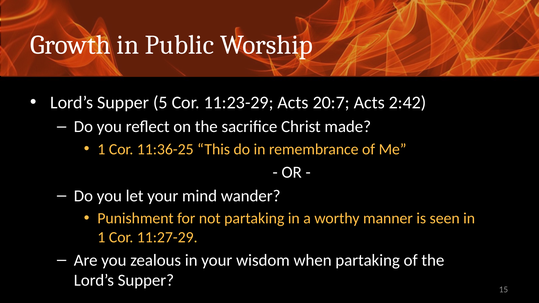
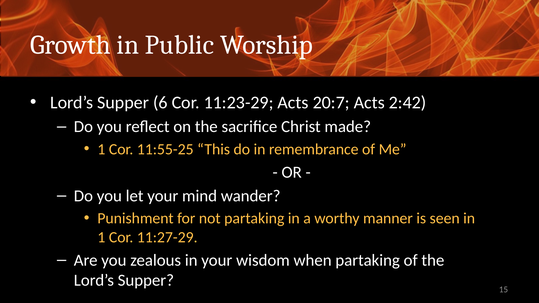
5: 5 -> 6 (160, 103)
11:36-25: 11:36-25 -> 11:55-25 (165, 149)
